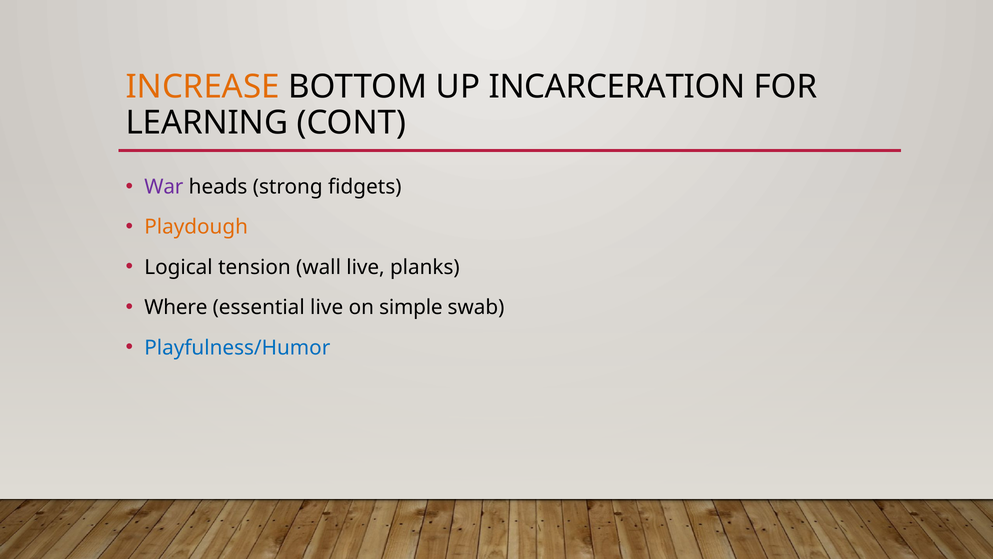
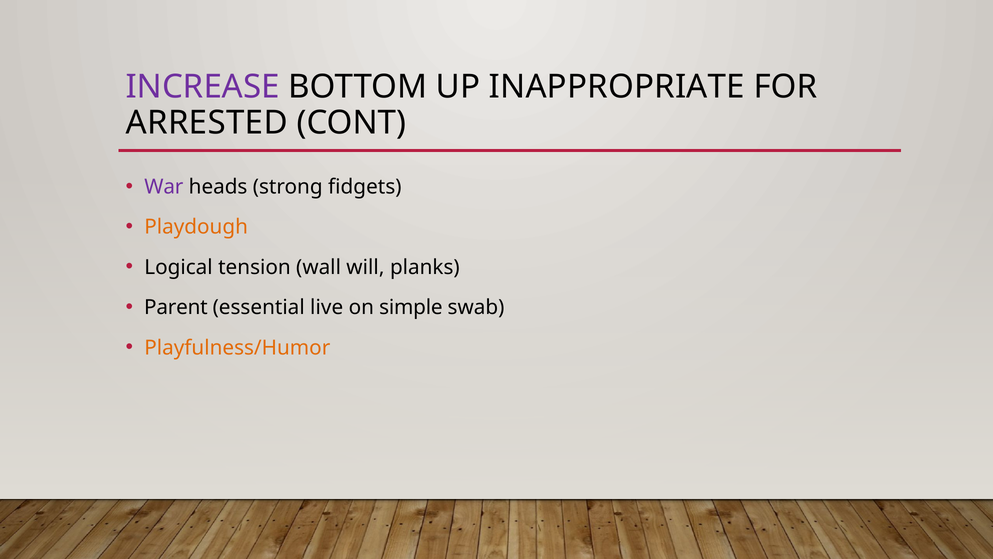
INCREASE colour: orange -> purple (203, 87)
INCARCERATION: INCARCERATION -> INAPPROPRIATE (617, 87)
LEARNING: LEARNING -> ARRESTED (207, 123)
wall live: live -> will (365, 267)
Where: Where -> Parent (176, 307)
Playfulness/Humor colour: blue -> orange (237, 347)
